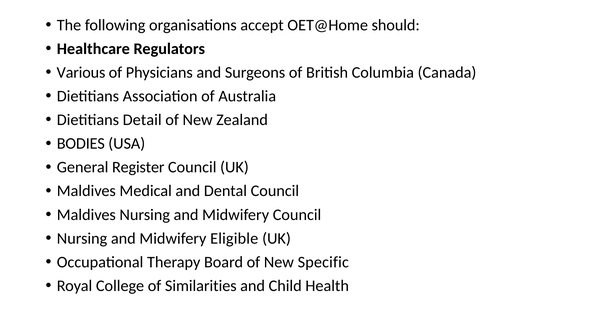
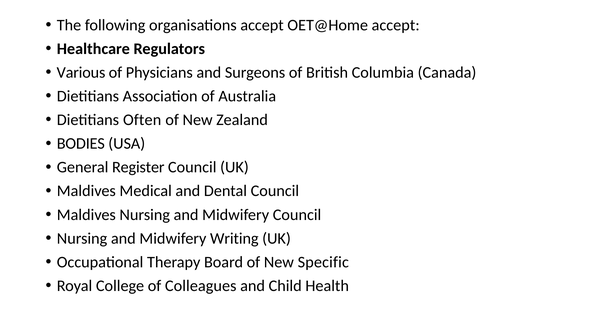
OET@Home should: should -> accept (396, 25)
Detail: Detail -> Often (142, 120)
Eligible: Eligible -> Writing (234, 239)
Similarities: Similarities -> Colleagues (201, 286)
